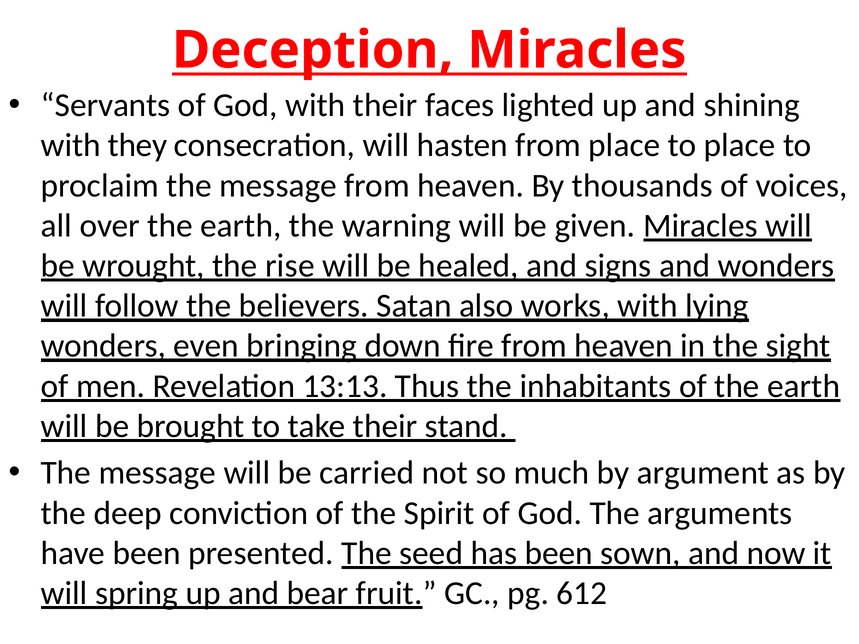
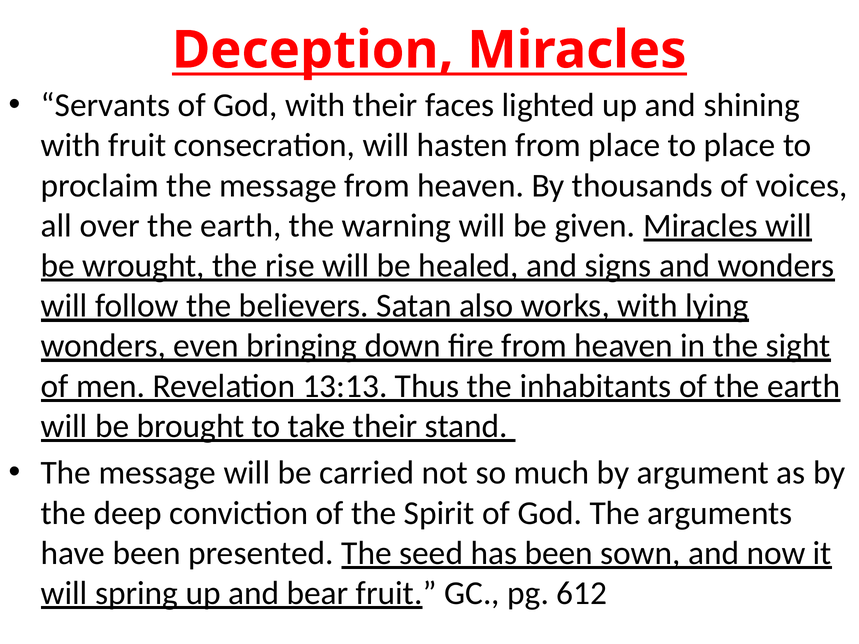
with they: they -> fruit (137, 146)
